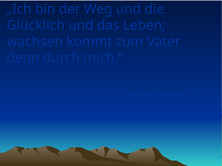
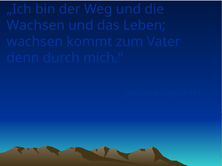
Glücklich: Glücklich -> Wachsen (36, 25)
